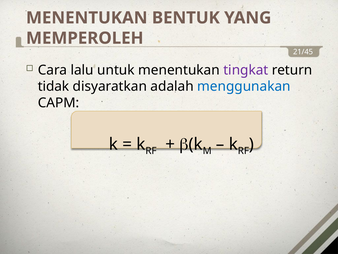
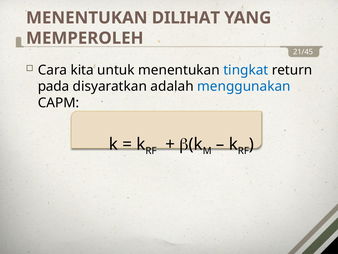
BENTUK: BENTUK -> DILIHAT (186, 18)
lalu: lalu -> kita (82, 70)
tingkat colour: purple -> blue (246, 70)
tidak: tidak -> pada (54, 86)
